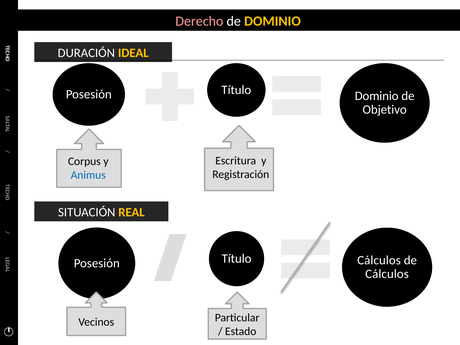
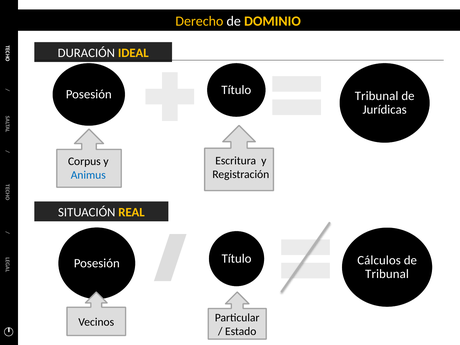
Derecho colour: pink -> yellow (199, 21)
Dominio: Dominio -> Tribunal (377, 96)
Objetivo: Objetivo -> Jurídicas (385, 110)
Cálculos: Cálculos -> Tribunal (387, 274)
